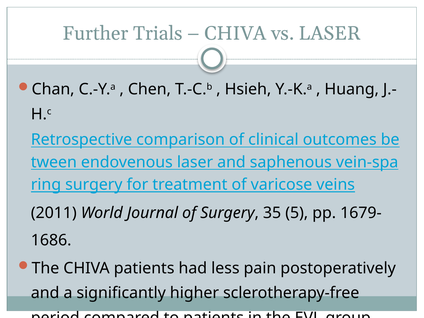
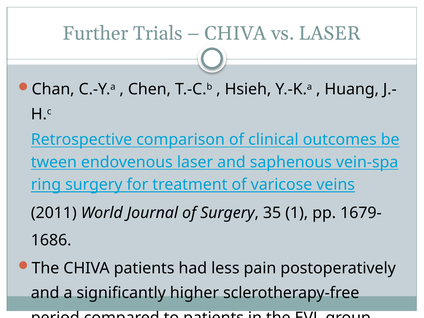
5: 5 -> 1 (297, 213)
